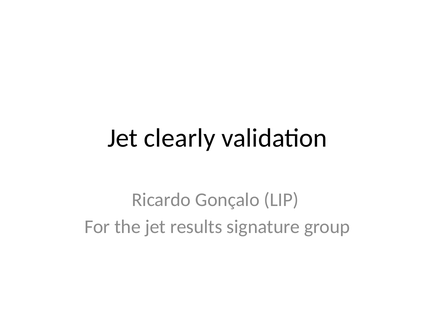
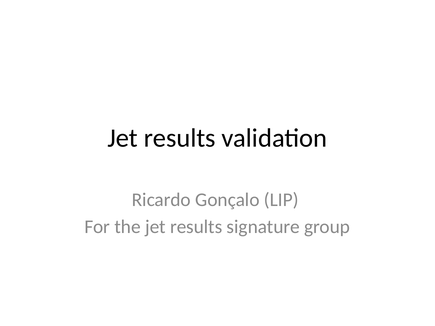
clearly: clearly -> results (180, 138)
